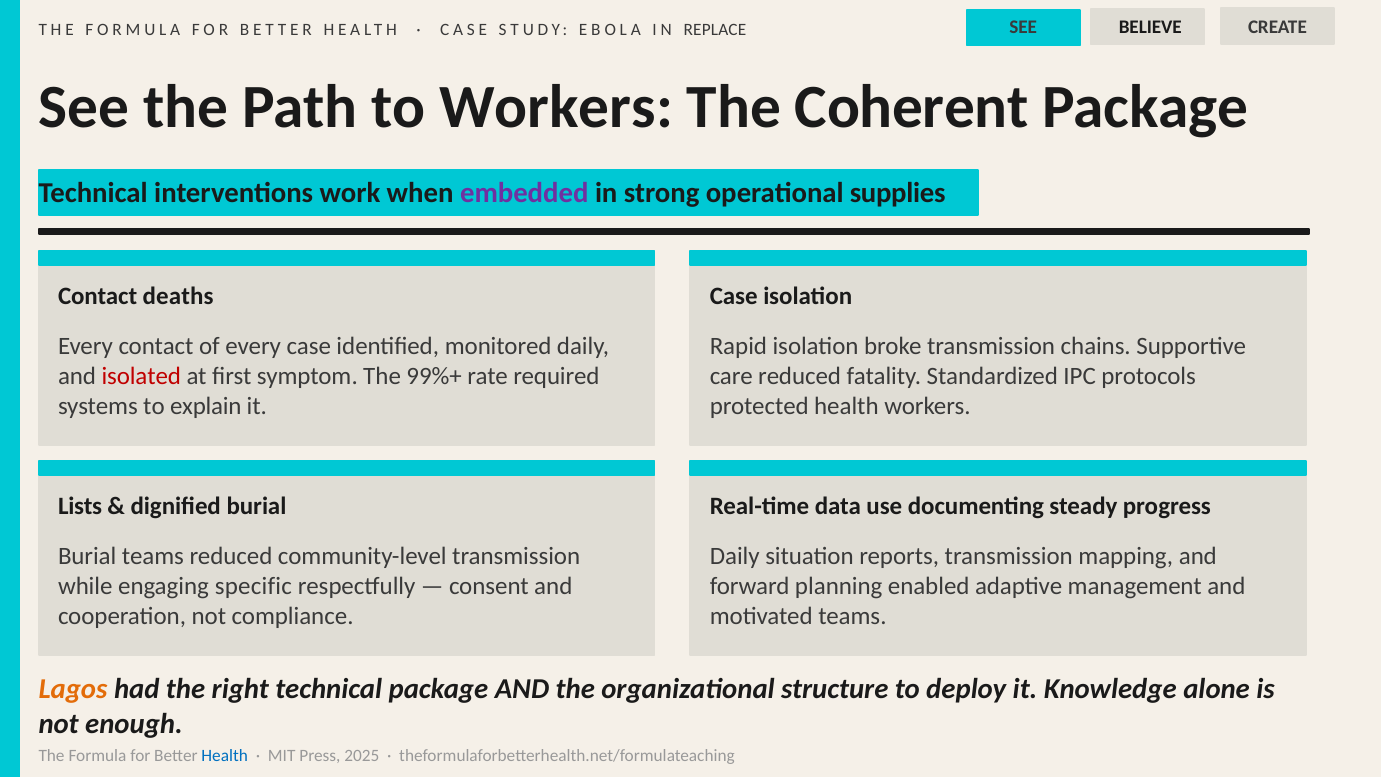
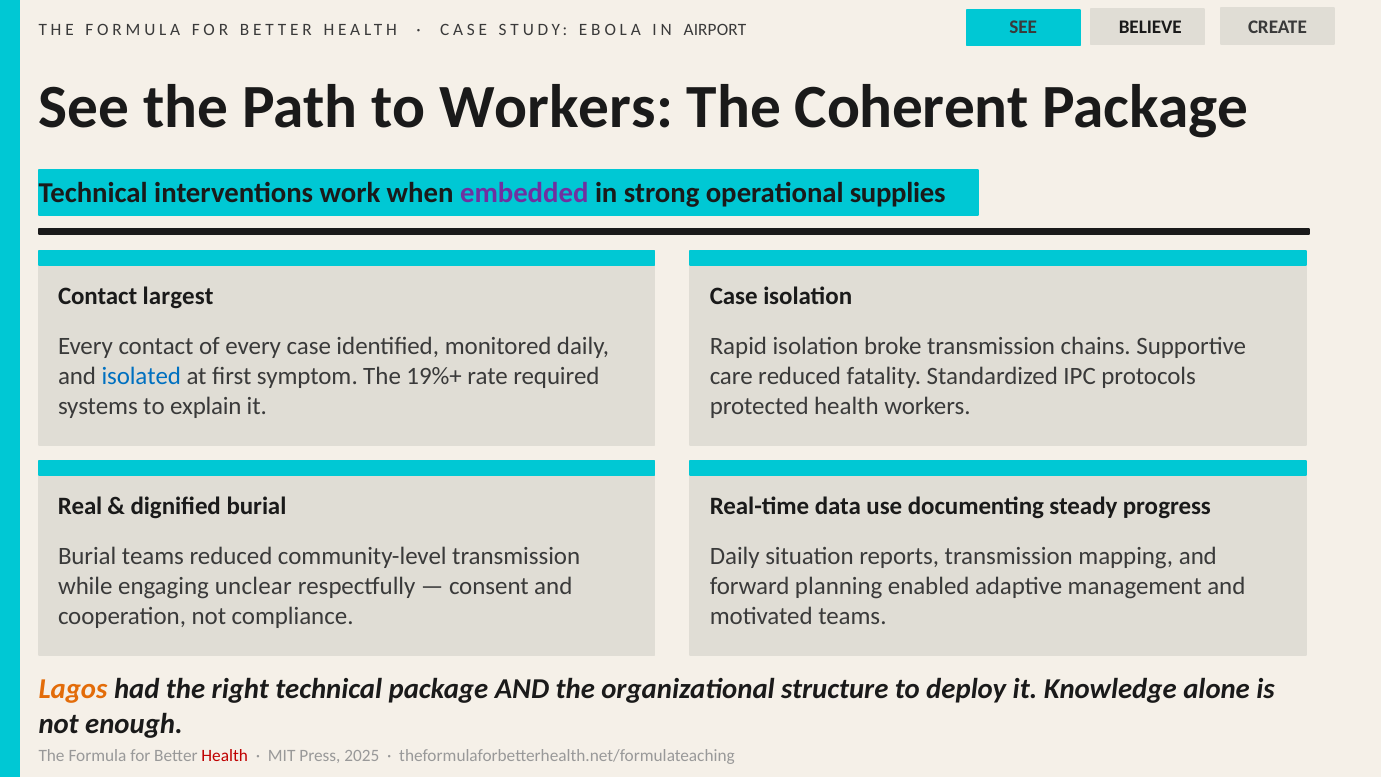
REPLACE: REPLACE -> AIRPORT (715, 30)
deaths: deaths -> largest (178, 296)
isolated colour: red -> blue (141, 376)
99%+: 99%+ -> 19%+ (434, 376)
Lists: Lists -> Real (80, 506)
specific: specific -> unclear (253, 586)
Health colour: blue -> red (225, 755)
